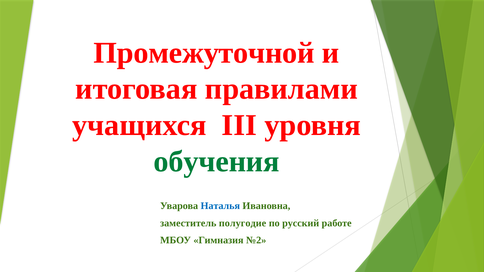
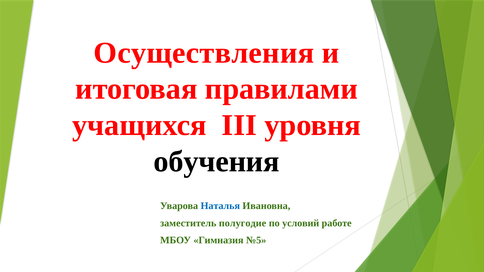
Промежуточной: Промежуточной -> Осуществления (204, 53)
обучения colour: green -> black (217, 162)
русский: русский -> условий (301, 223)
№2: №2 -> №5 (256, 240)
